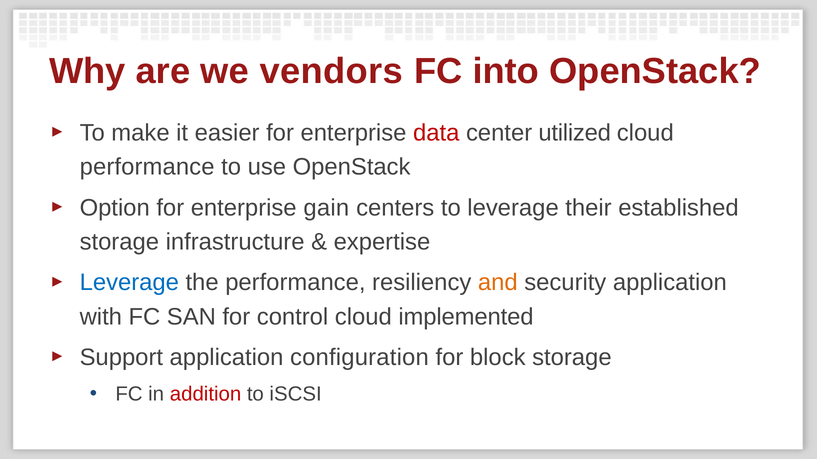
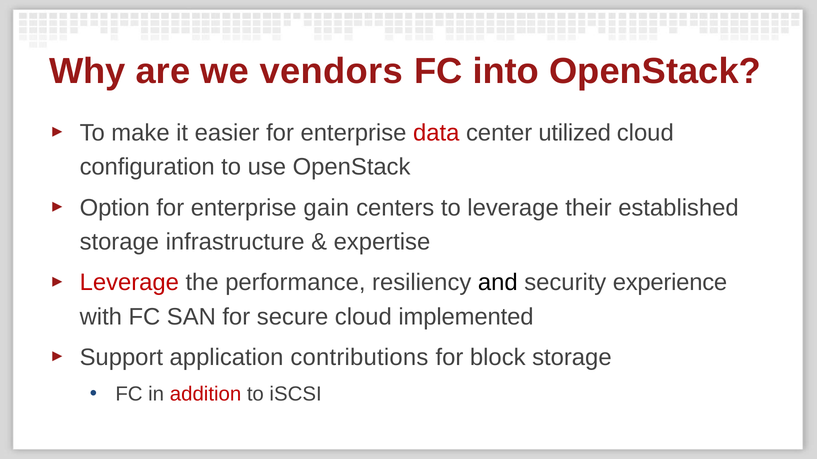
performance: performance -> configuration (147, 167)
Leverage colour: blue -> red (129, 283)
and colour: orange -> black (498, 283)
security application: application -> experience (670, 283)
control: control -> secure (293, 317)
configuration: configuration -> contributions (359, 358)
